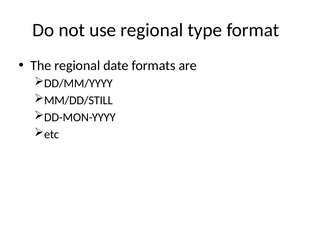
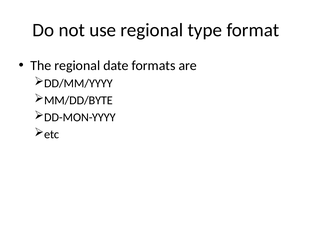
MM/DD/STILL: MM/DD/STILL -> MM/DD/BYTE (78, 100)
